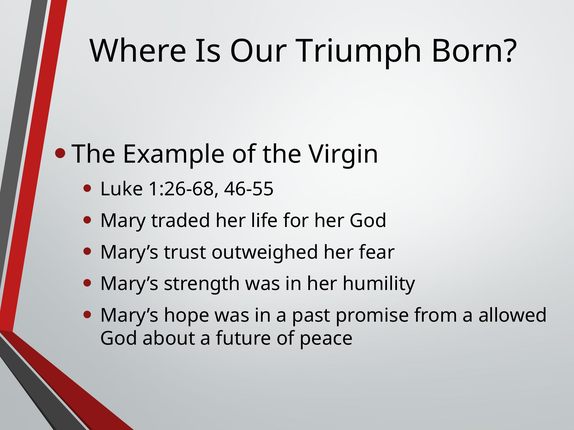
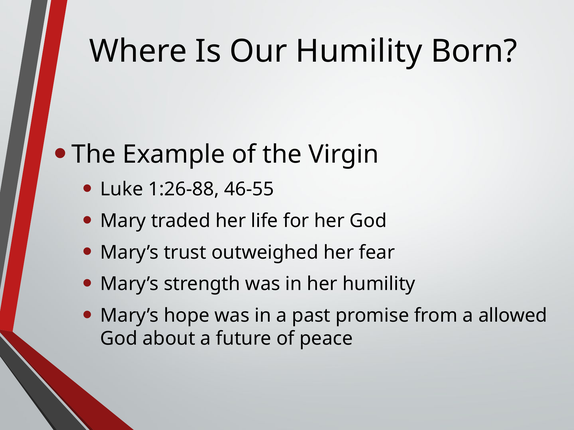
Our Triumph: Triumph -> Humility (359, 51)
1:26-68: 1:26-68 -> 1:26-88 (184, 190)
